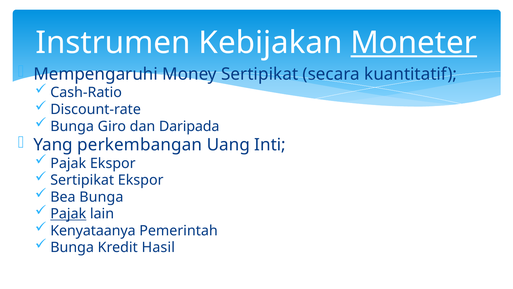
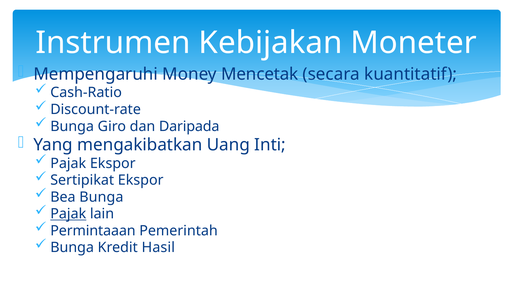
Moneter underline: present -> none (414, 43)
Money Sertipikat: Sertipikat -> Mencetak (260, 74)
perkembangan: perkembangan -> mengakibatkan (140, 145)
Kenyataanya: Kenyataanya -> Permintaaan (93, 230)
